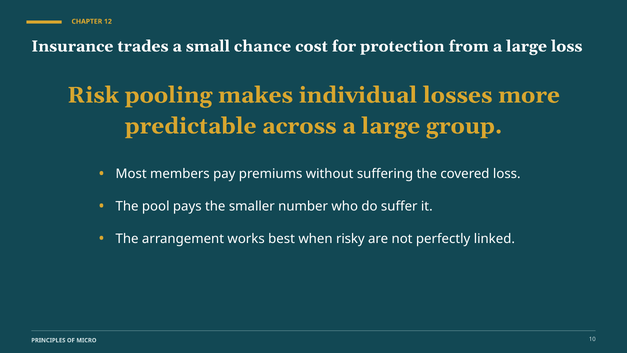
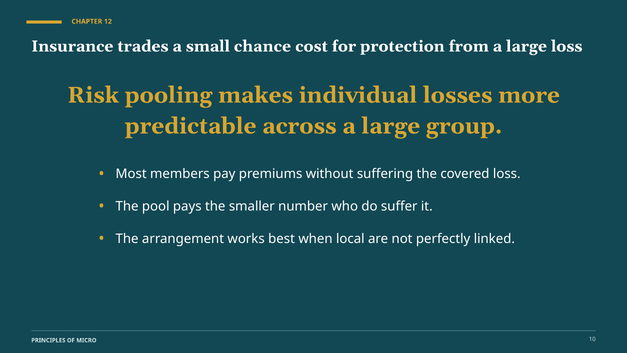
risky: risky -> local (350, 239)
